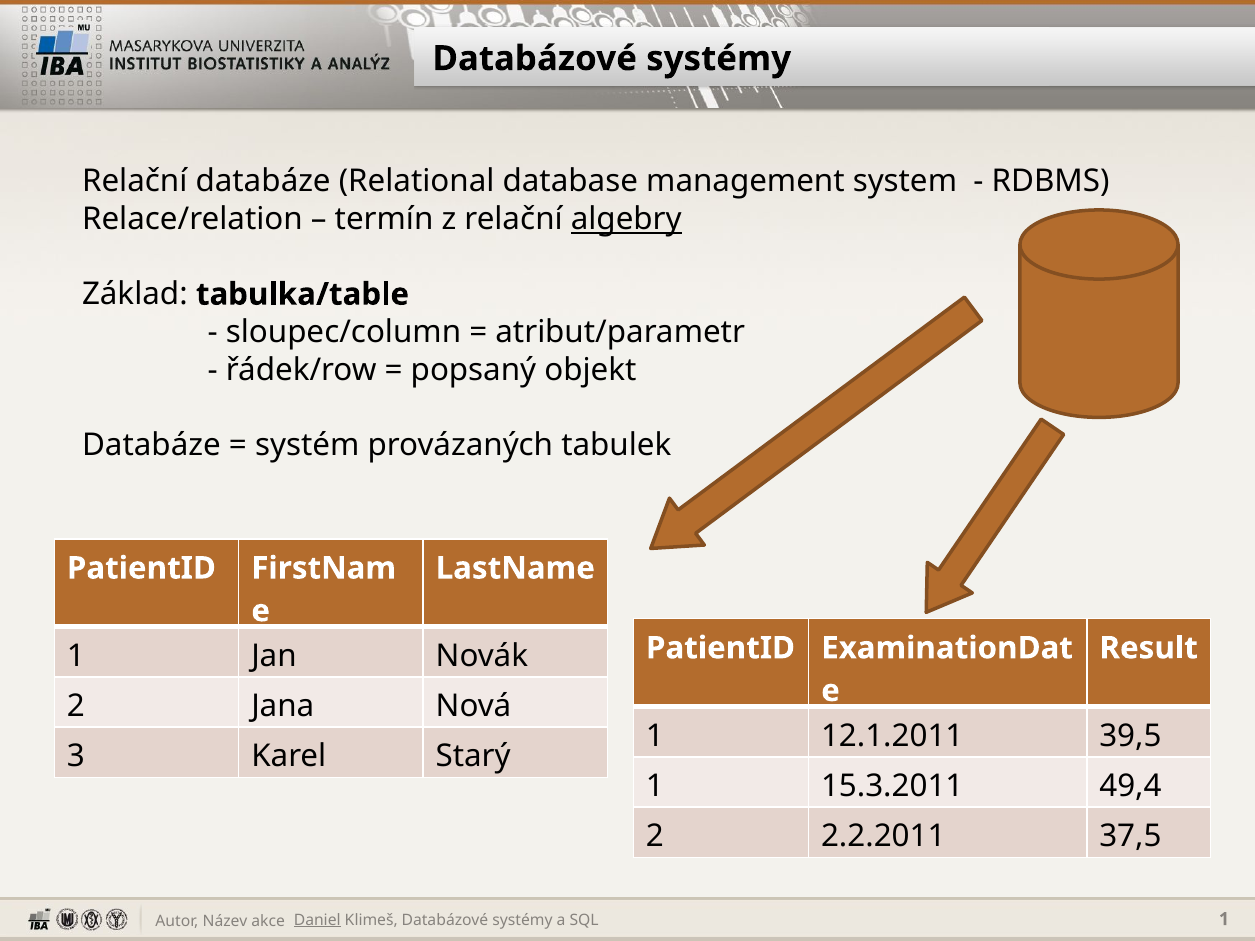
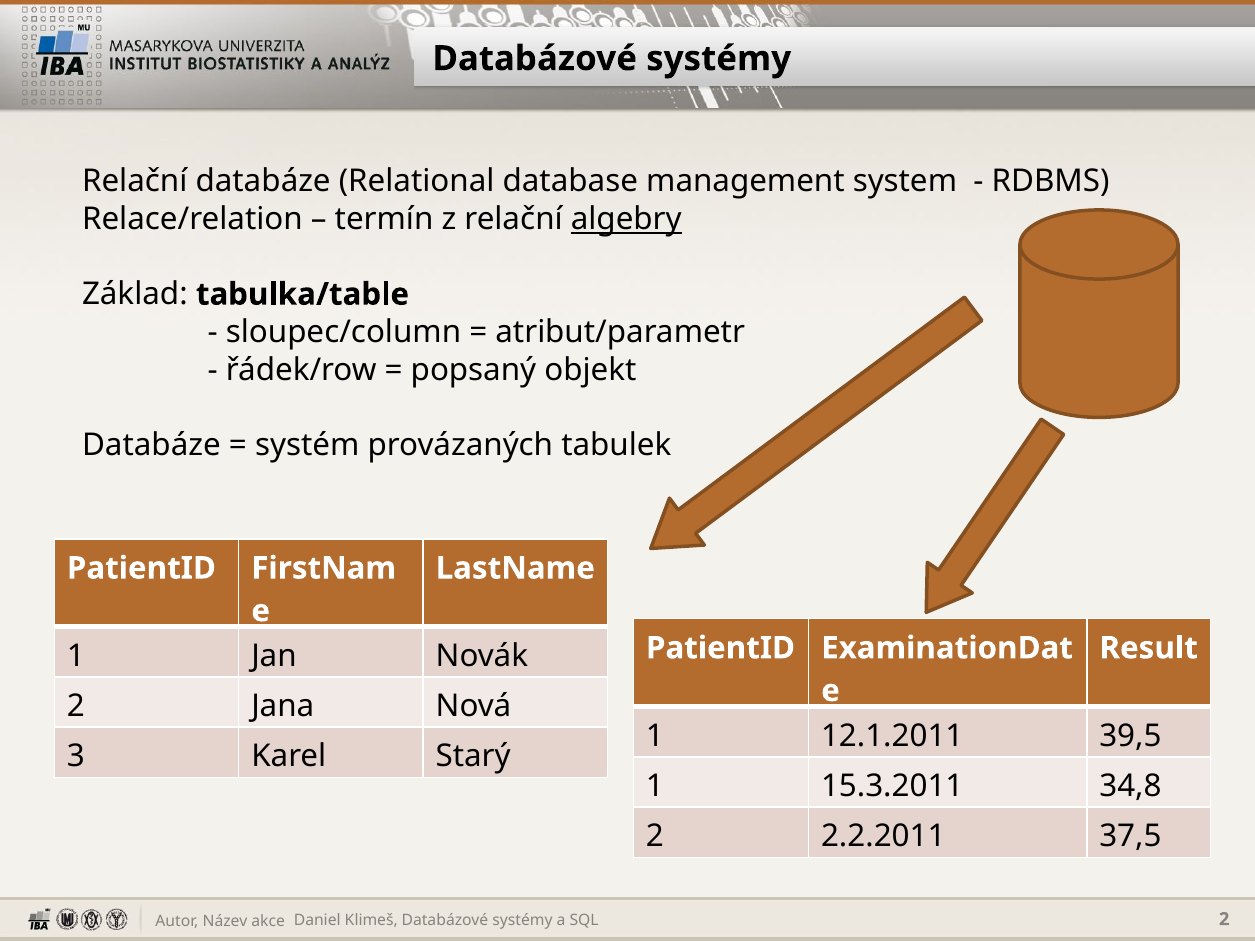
49,4: 49,4 -> 34,8 (1131, 786)
Daniel underline: present -> none (317, 920)
SQL 1: 1 -> 2 (1224, 919)
